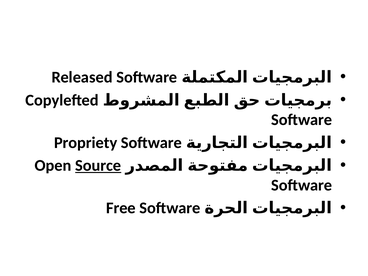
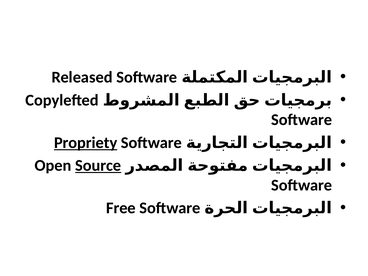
Propriety underline: none -> present (86, 143)
